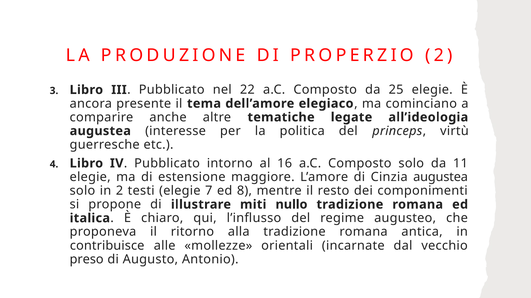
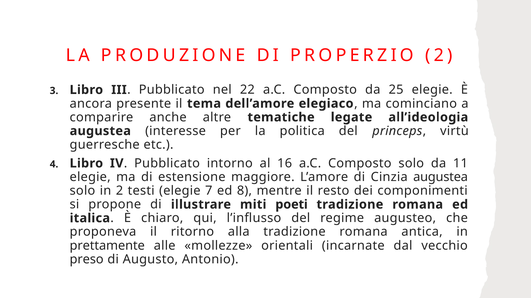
nullo: nullo -> poeti (292, 205)
contribuisce: contribuisce -> prettamente (107, 246)
